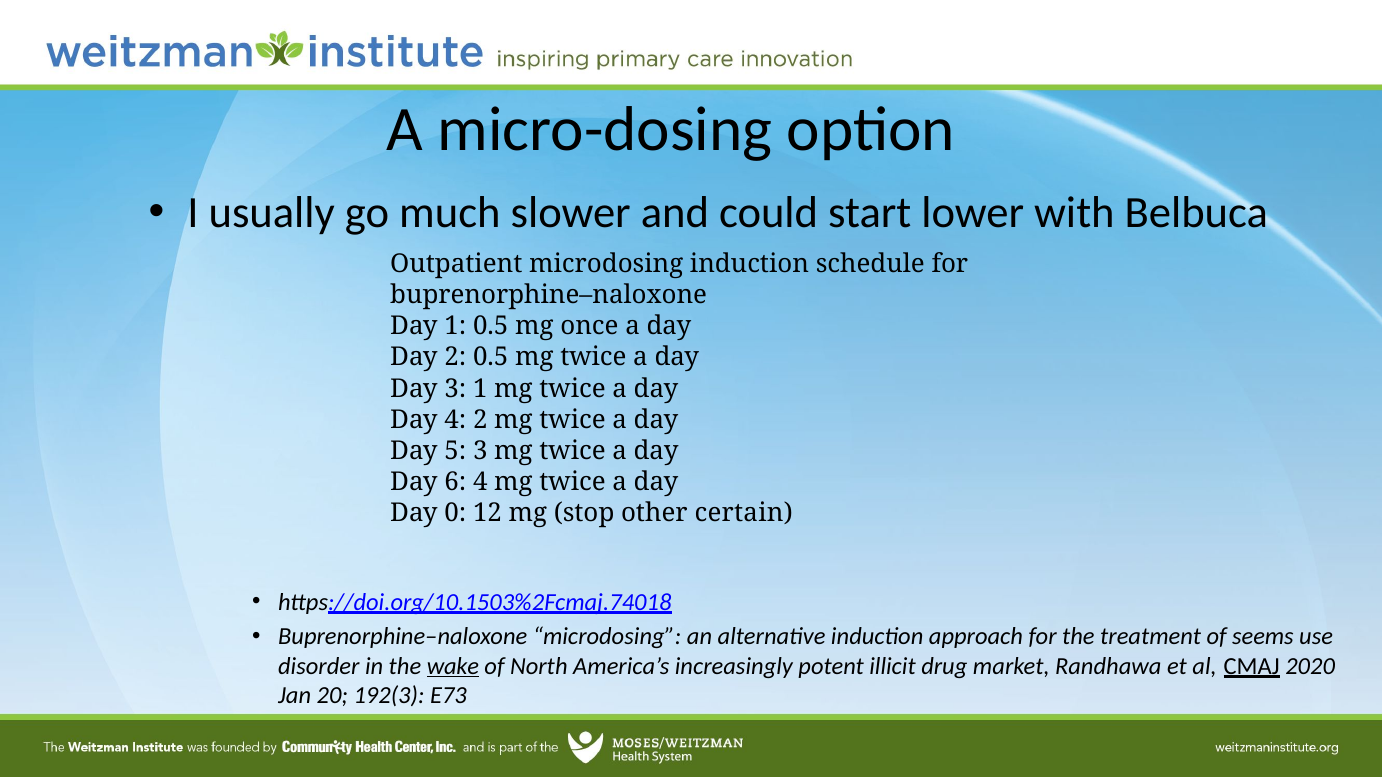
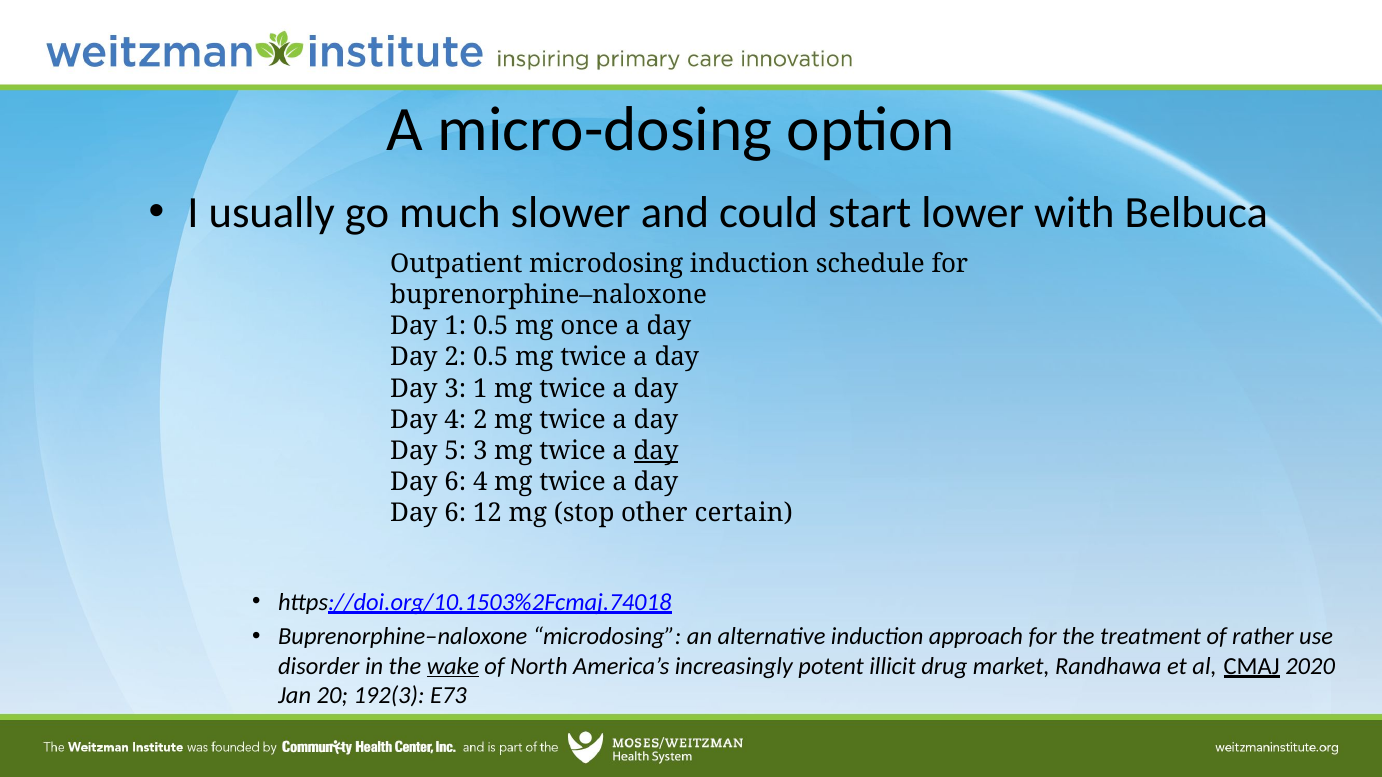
day underline: none -> present (656, 451)
0: 0 -> 6 (455, 513)
seems: seems -> rather (1263, 637)
